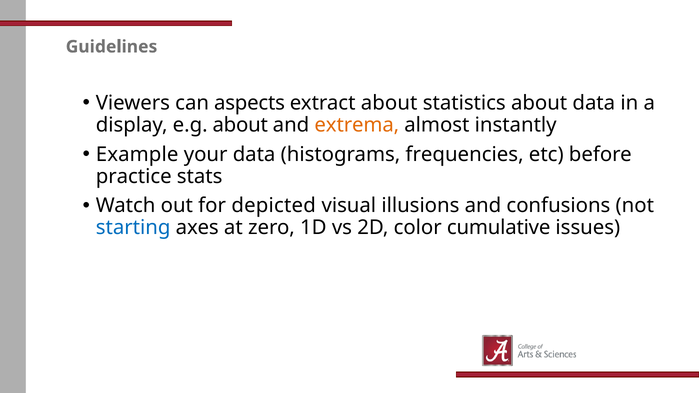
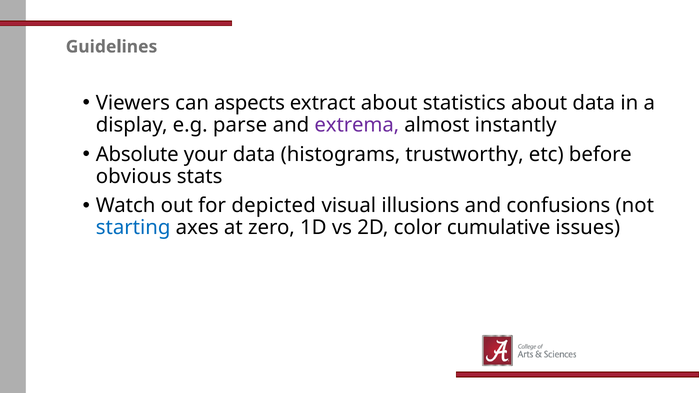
e.g about: about -> parse (240, 125)
extrema colour: orange -> purple (357, 125)
Example: Example -> Absolute (137, 154)
frequencies: frequencies -> trustworthy (465, 154)
practice: practice -> obvious (134, 176)
